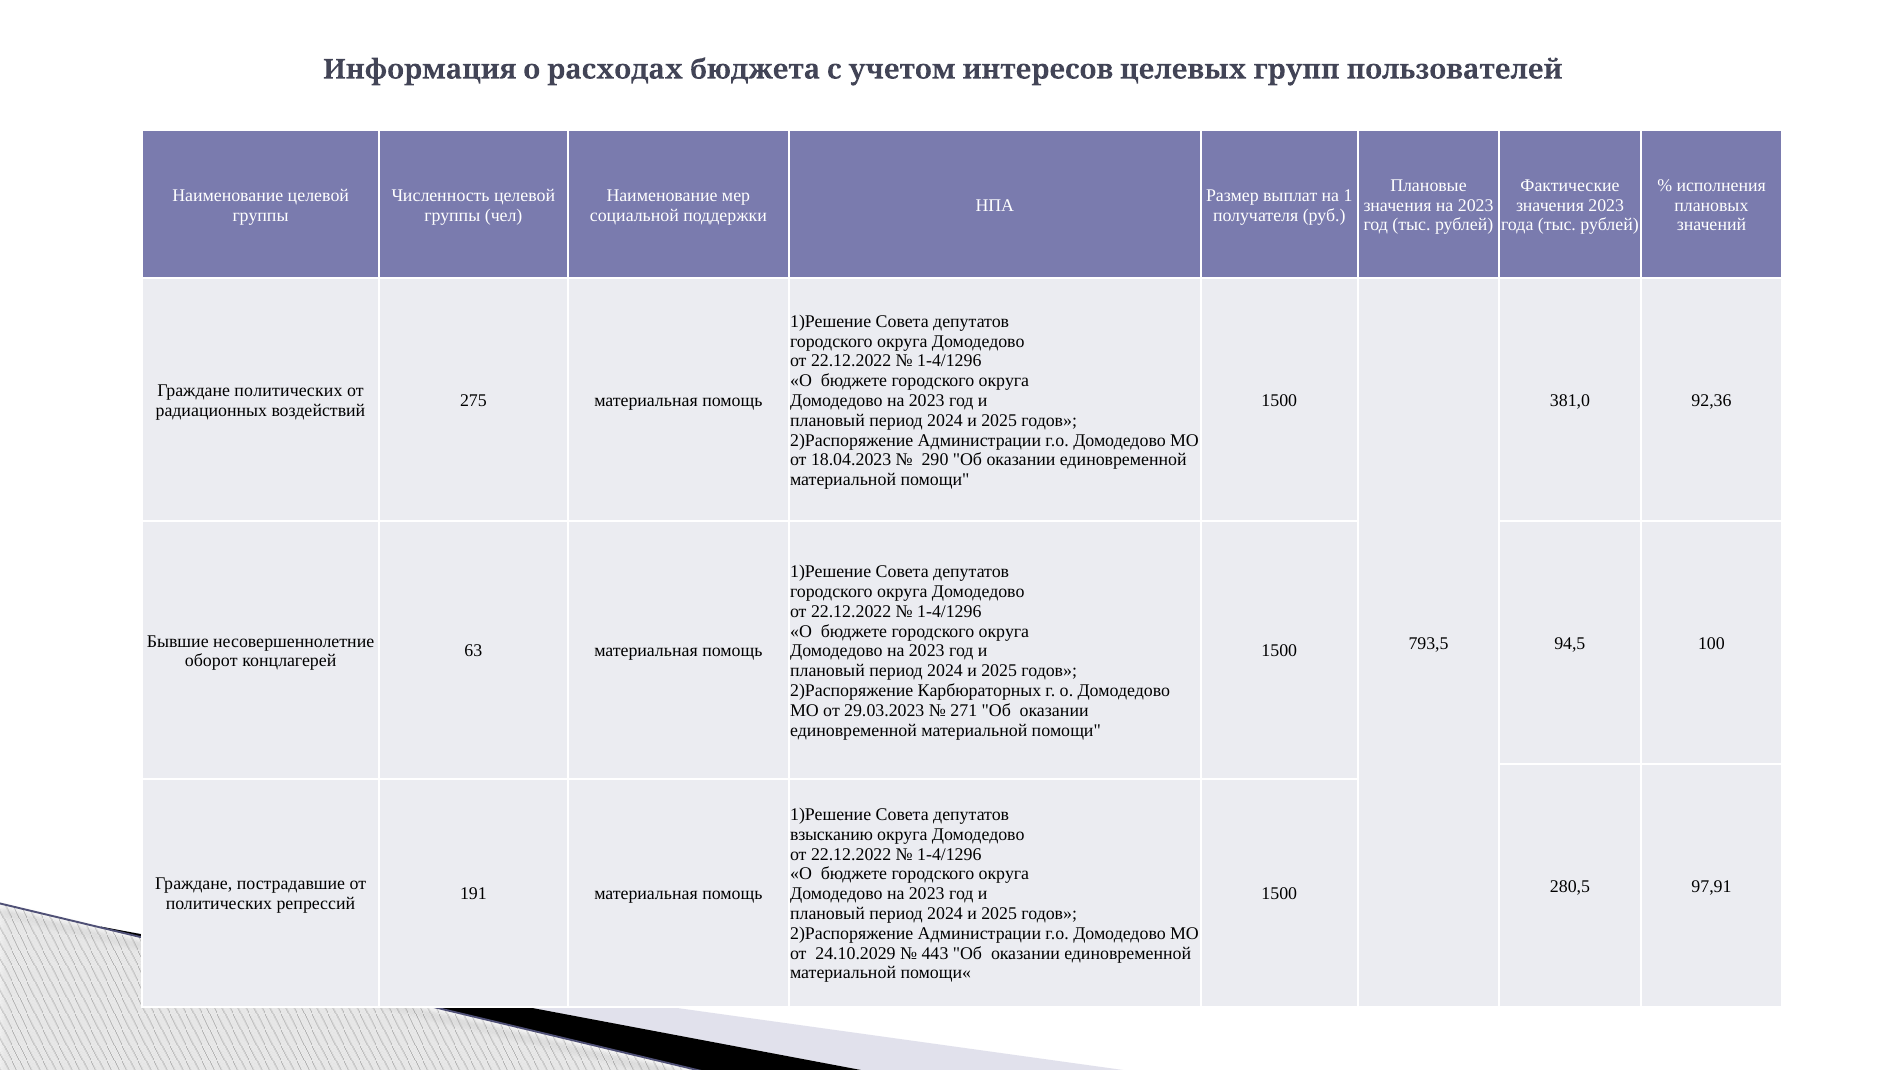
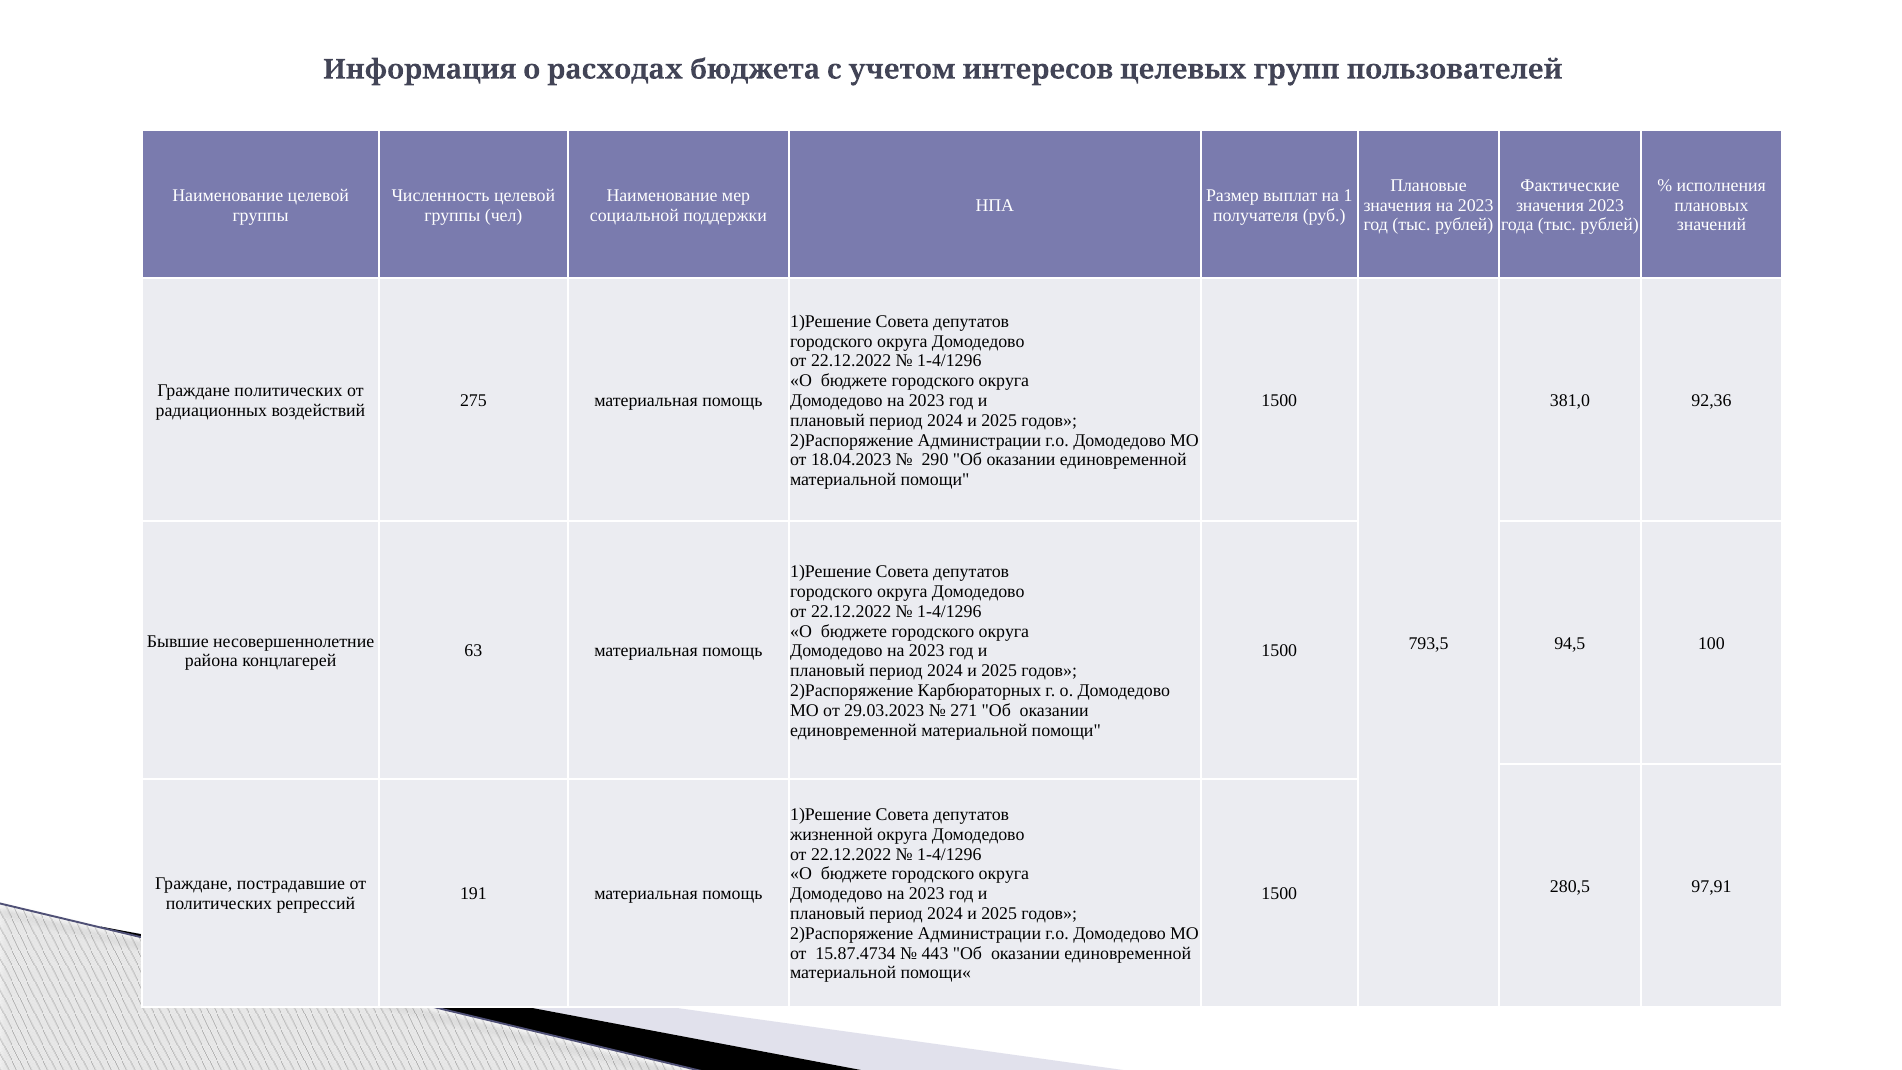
оборот: оборот -> района (211, 661)
взысканию: взысканию -> жизненной (832, 834)
24.10.2029: 24.10.2029 -> 15.87.4734 (856, 953)
